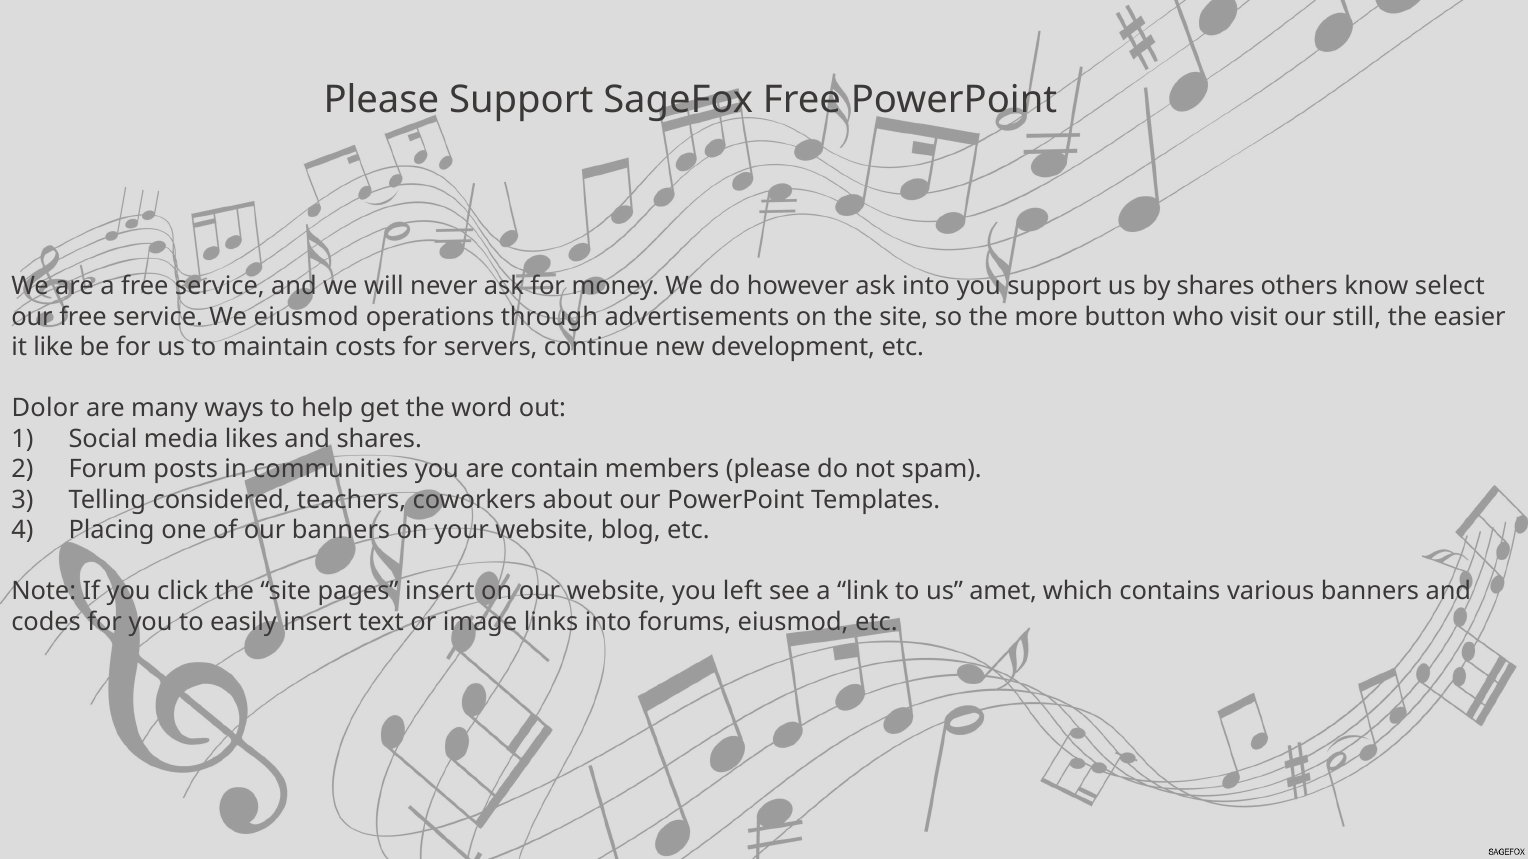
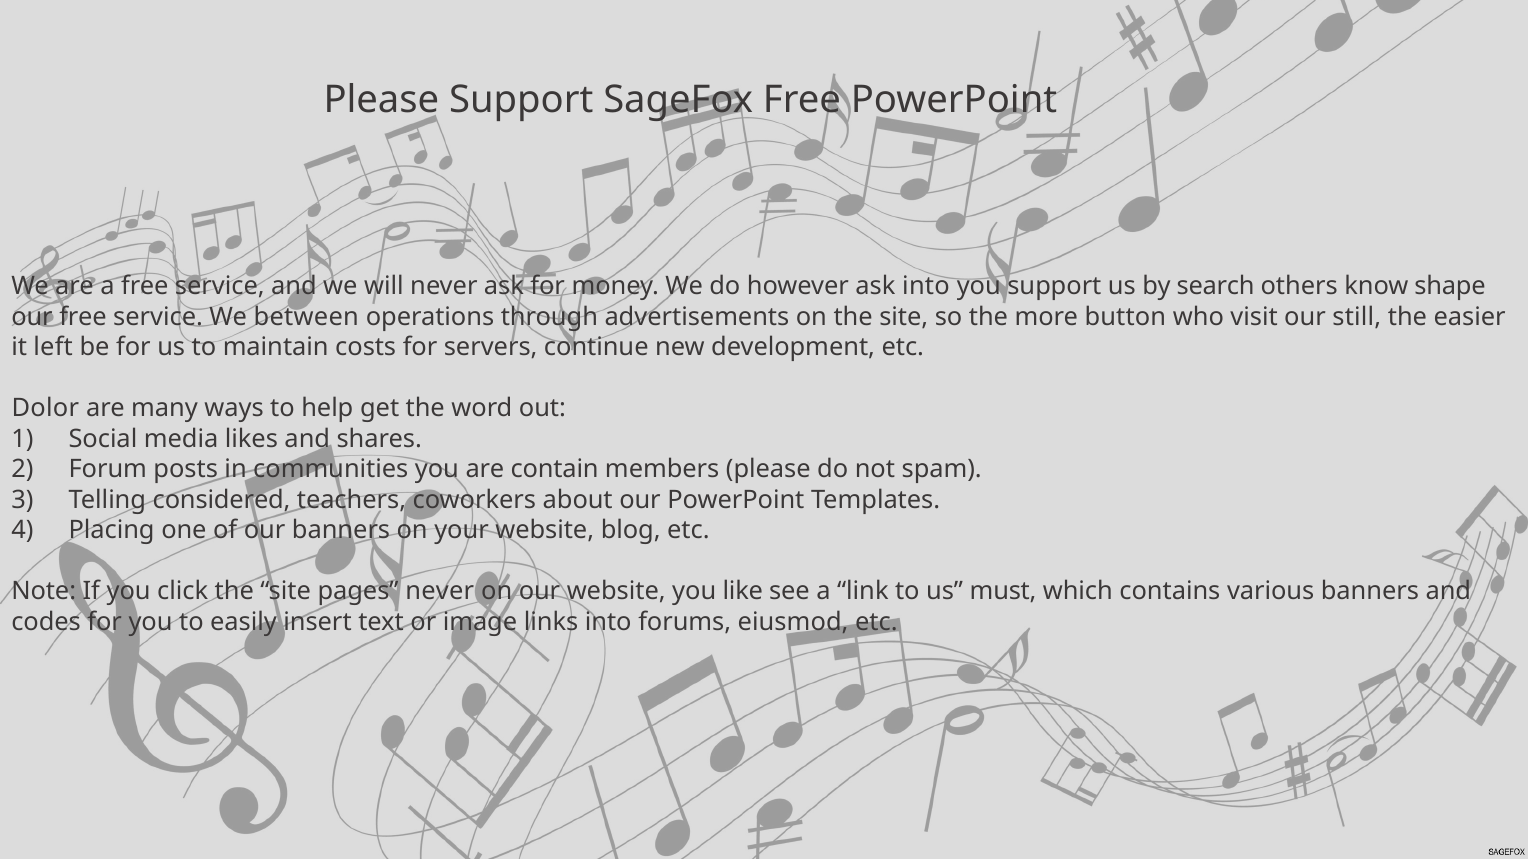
by shares: shares -> search (1216, 286)
select: select -> shape (1450, 286)
We eiusmod: eiusmod -> between (306, 317)
like: like -> left (53, 347)
pages insert: insert -> never (440, 592)
left: left -> like (743, 592)
amet: amet -> must (1003, 592)
